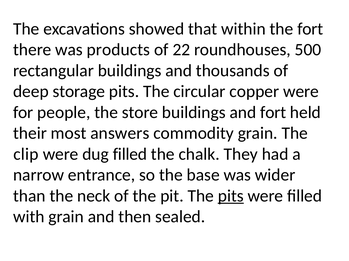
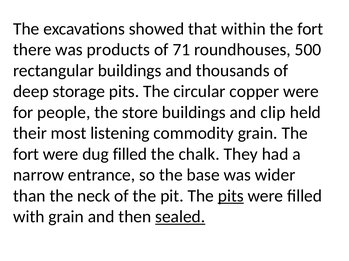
22: 22 -> 71 (181, 50)
and fort: fort -> clip (273, 113)
answers: answers -> listening (120, 134)
clip: clip -> fort (26, 155)
sealed underline: none -> present (180, 217)
